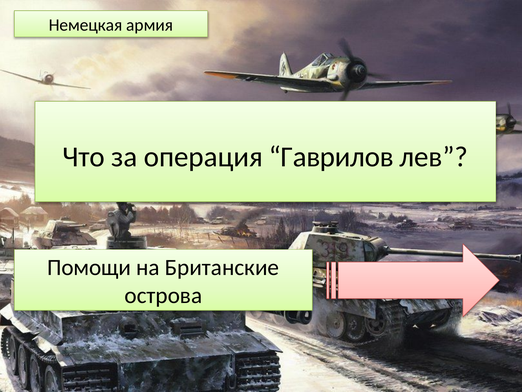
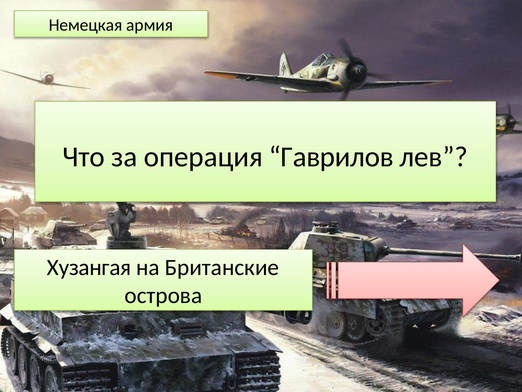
Помощи: Помощи -> Хузангая (89, 267)
